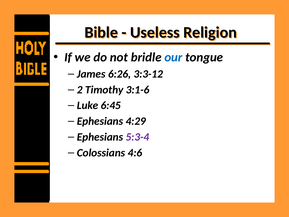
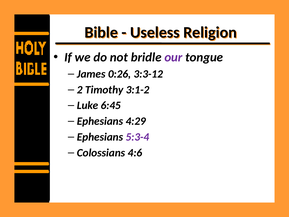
our colour: blue -> purple (173, 57)
6:26: 6:26 -> 0:26 (120, 74)
3:1-6: 3:1-6 -> 3:1-2 (138, 90)
